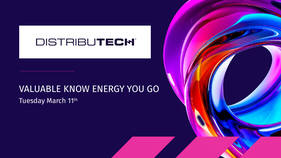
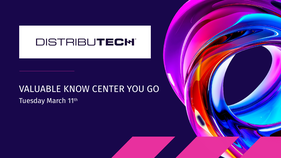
ENERGY: ENERGY -> CENTER (108, 89)
